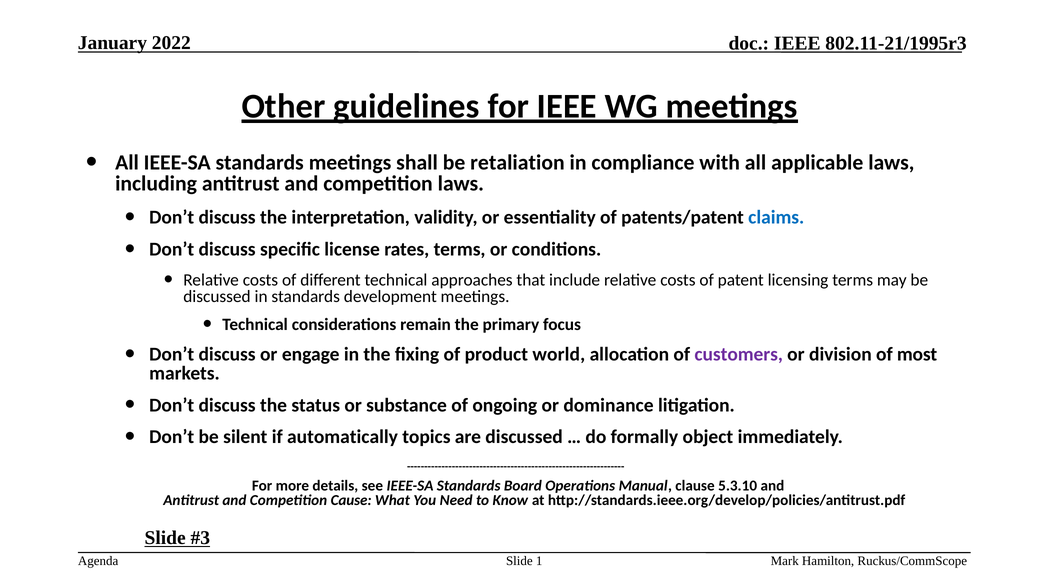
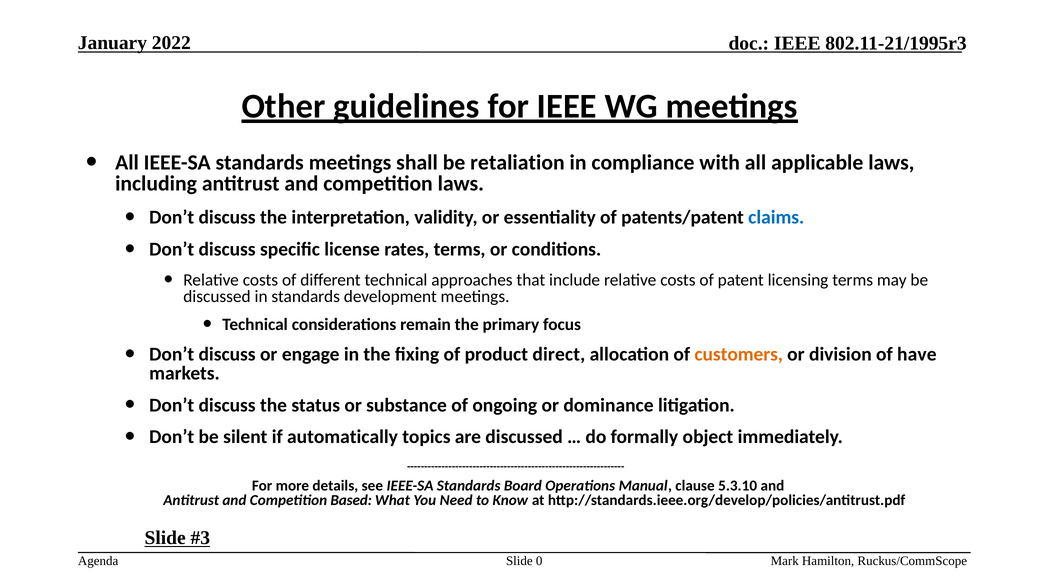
world: world -> direct (559, 354)
customers colour: purple -> orange (739, 354)
most: most -> have (917, 354)
Cause: Cause -> Based (351, 500)
1: 1 -> 0 (539, 561)
